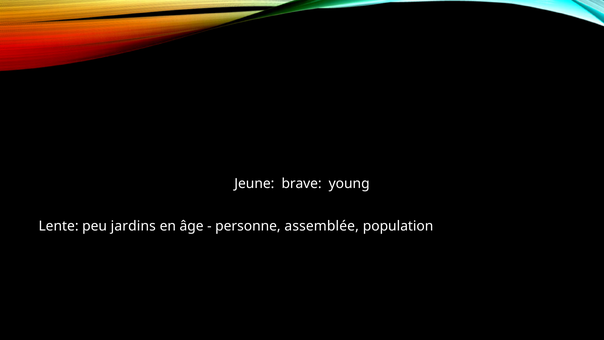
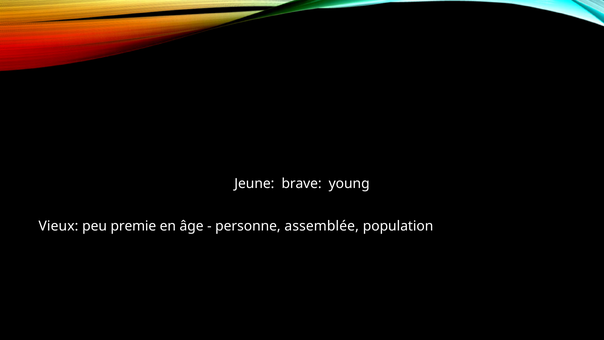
Lente: Lente -> Vieux (58, 226)
jardins: jardins -> premie (133, 226)
